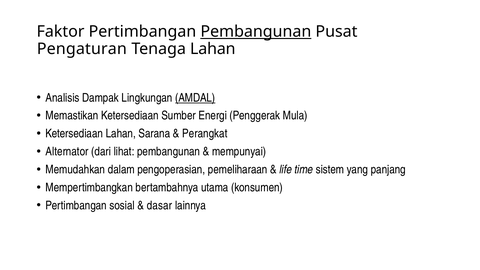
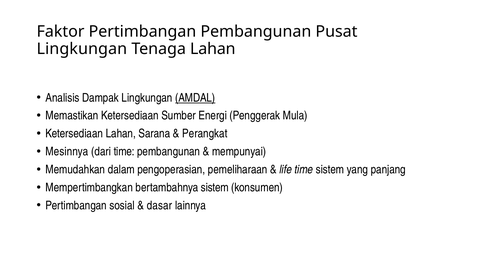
Pembangunan underline: present -> none (256, 32)
Pengaturan: Pengaturan -> Lingkungan (82, 49)
Alternator: Alternator -> Mesinnya (67, 152)
dari lihat: lihat -> time (124, 152)
bertambahnya utama: utama -> sistem (215, 188)
